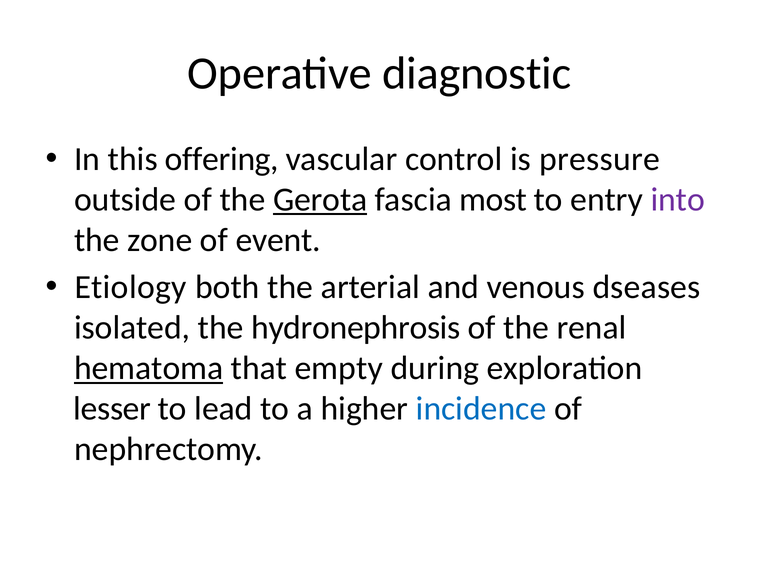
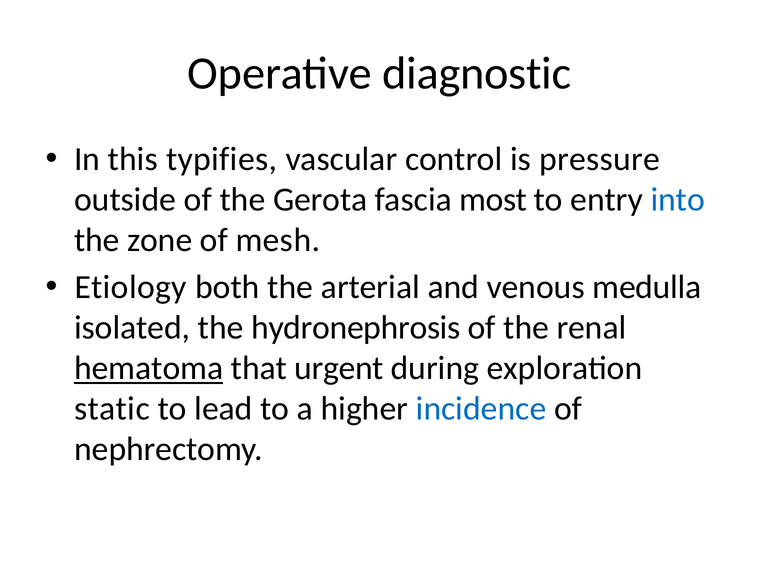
offering: offering -> typifies (222, 159)
Gerota underline: present -> none (320, 200)
into colour: purple -> blue (678, 200)
event: event -> mesh (278, 240)
dseases: dseases -> medulla (647, 287)
empty: empty -> urgent (339, 368)
lesser: lesser -> static (112, 409)
